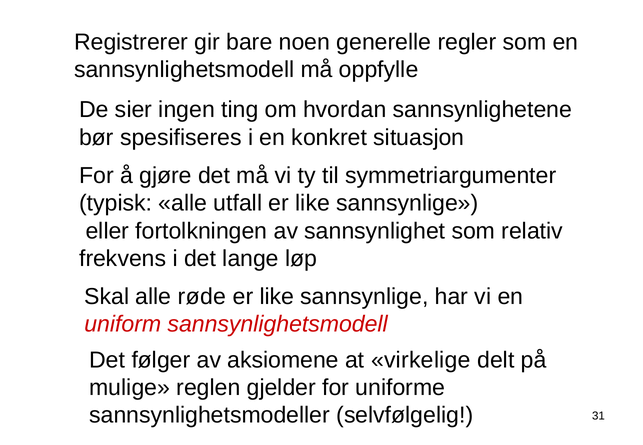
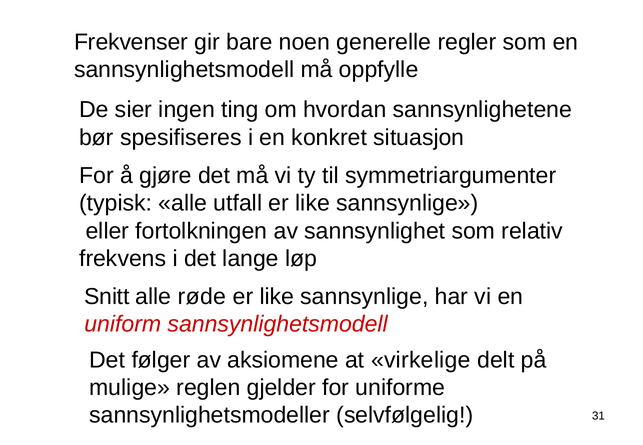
Registrerer: Registrerer -> Frekvenser (131, 42)
Skal: Skal -> Snitt (107, 297)
